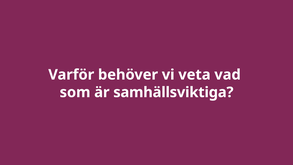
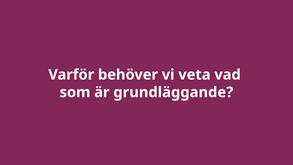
samhällsviktiga: samhällsviktiga -> grundläggande (173, 92)
